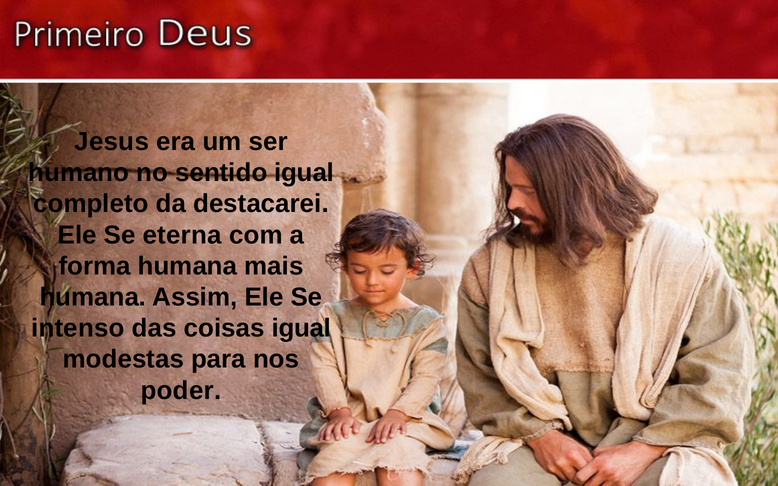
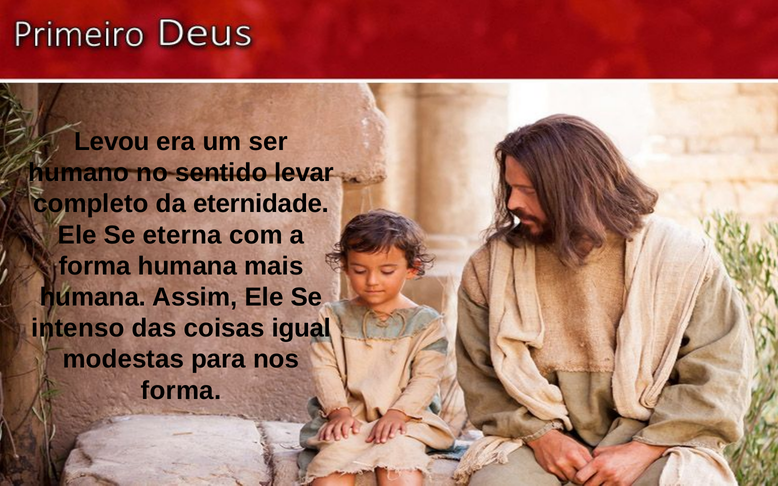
Jesus: Jesus -> Levou (112, 142)
sentido igual: igual -> levar (304, 173)
destacarei: destacarei -> eternidade (261, 204)
poder: poder -> forma (181, 391)
